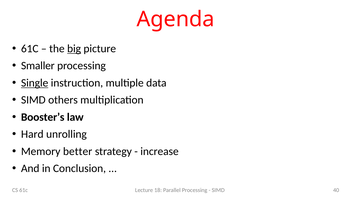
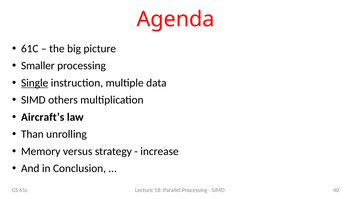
big underline: present -> none (74, 49)
Booster’s: Booster’s -> Aircraft’s (43, 117)
Hard: Hard -> Than (32, 134)
better: better -> versus (78, 151)
